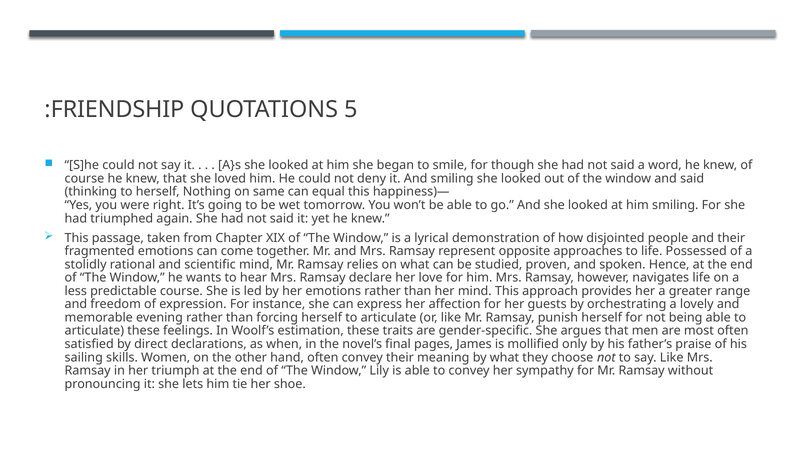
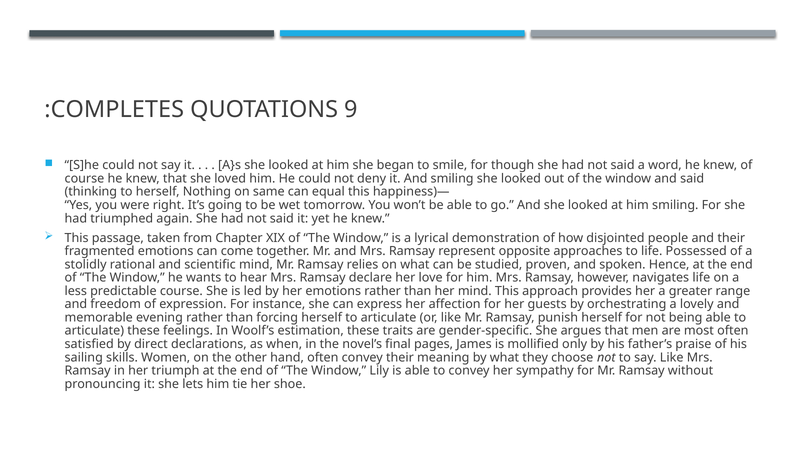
FRIENDSHIP: FRIENDSHIP -> COMPLETES (117, 109)
5: 5 -> 9 (351, 109)
